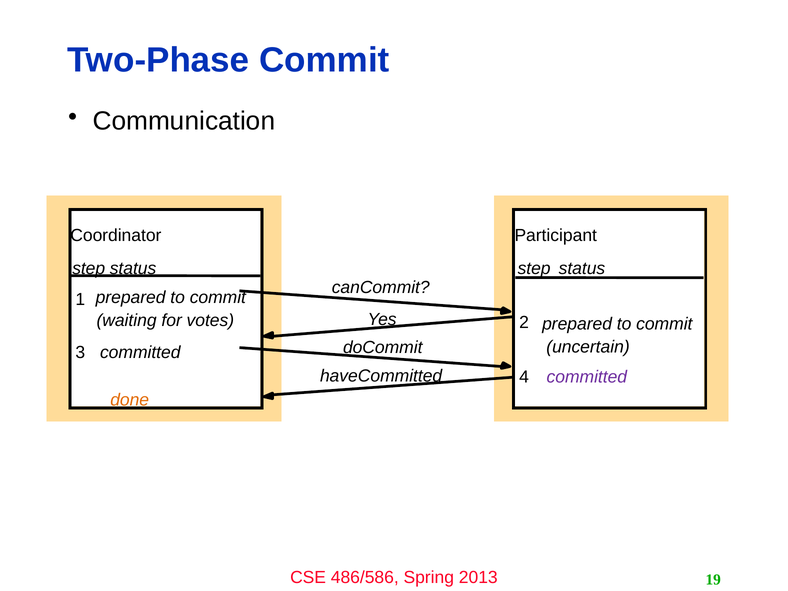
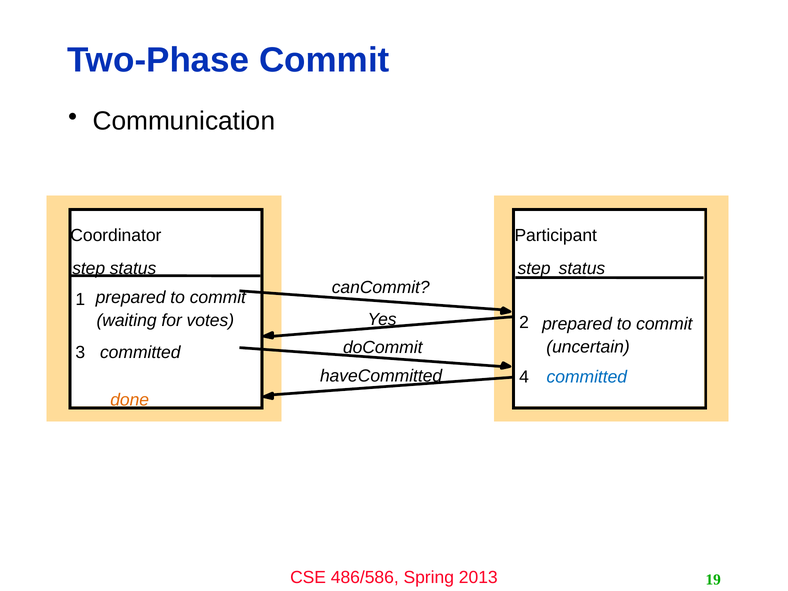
committed colour: purple -> blue (587, 377)
